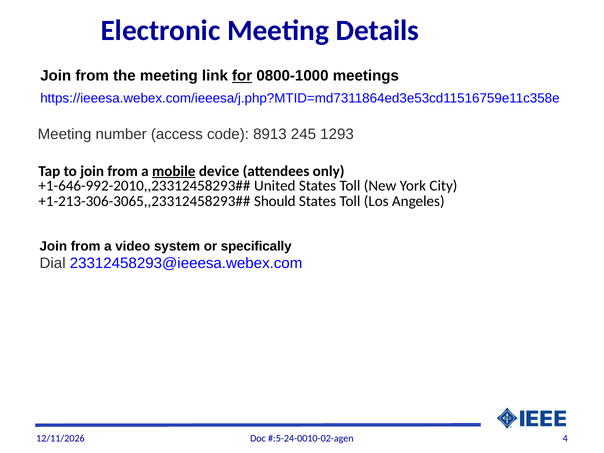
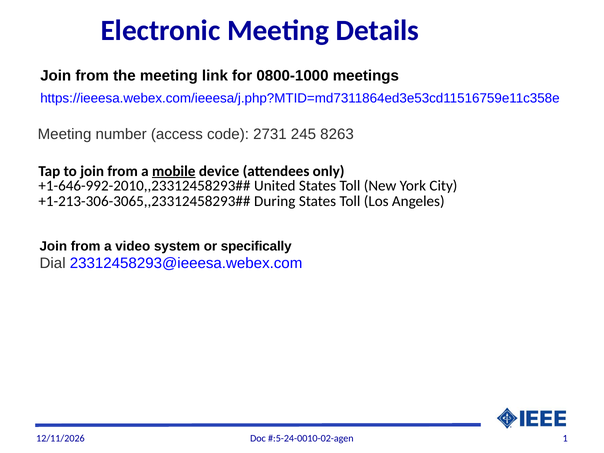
for underline: present -> none (242, 76)
8913: 8913 -> 2731 (270, 134)
1293: 1293 -> 8263 (337, 134)
Should: Should -> During (275, 201)
4: 4 -> 1 (565, 439)
